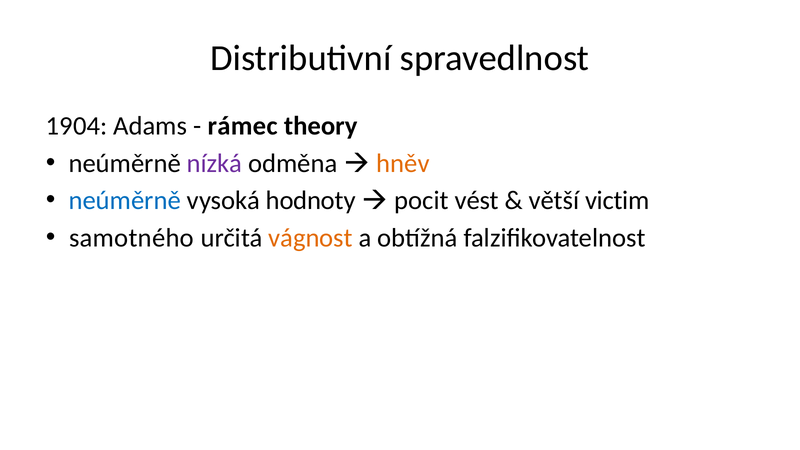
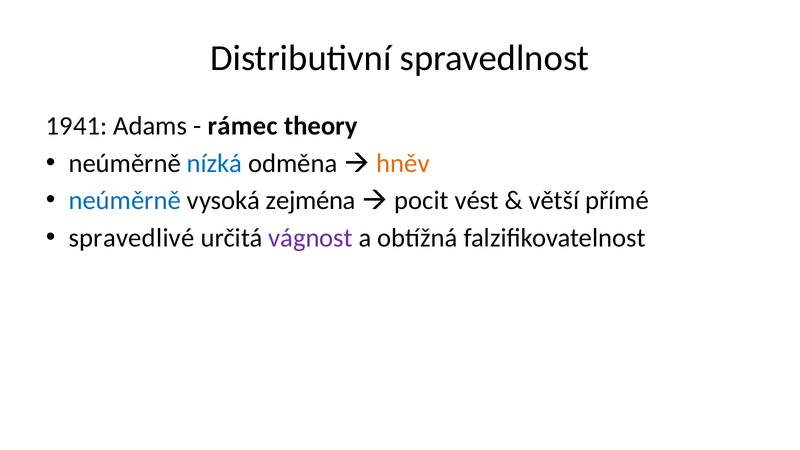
1904: 1904 -> 1941 (77, 126)
nízká colour: purple -> blue (215, 163)
hodnoty: hodnoty -> zejména (311, 201)
victim: victim -> přímé (617, 201)
samotného: samotného -> spravedlivé (131, 238)
vágnost colour: orange -> purple (311, 238)
